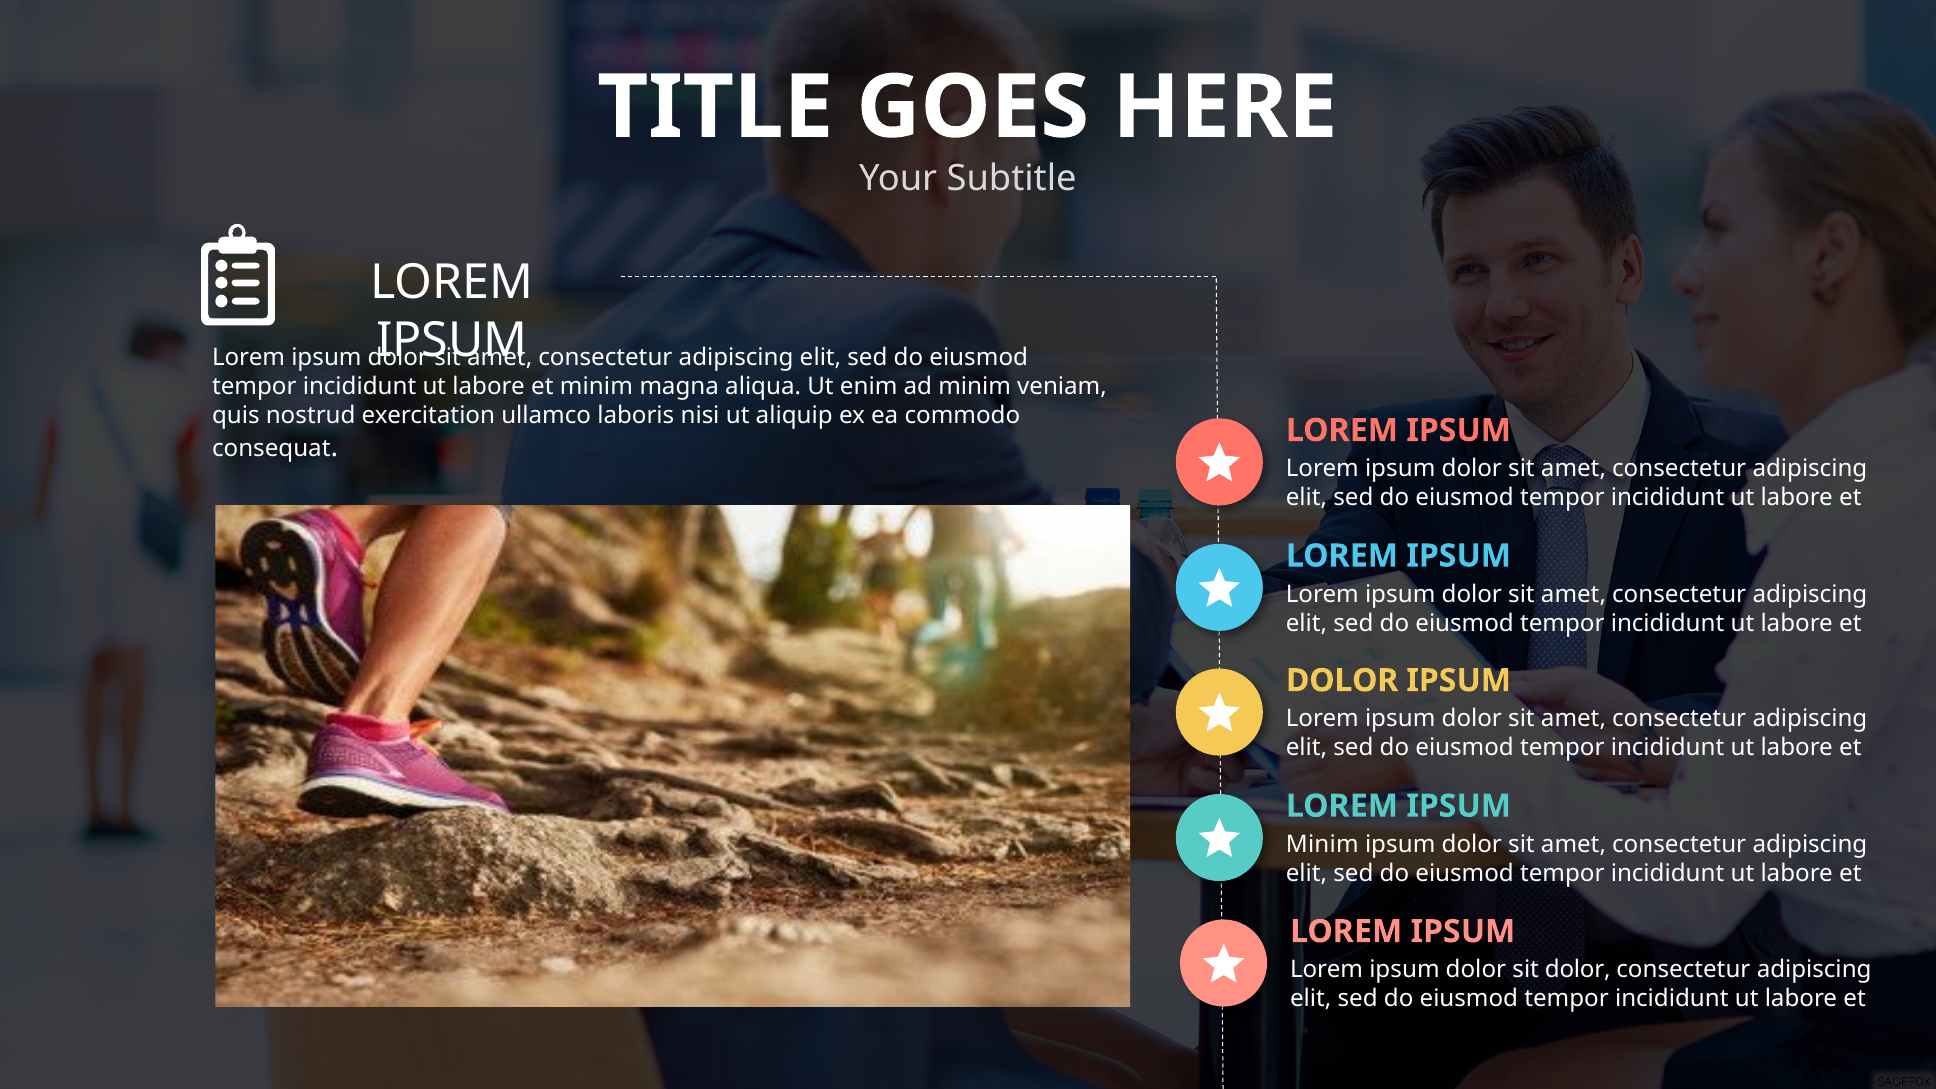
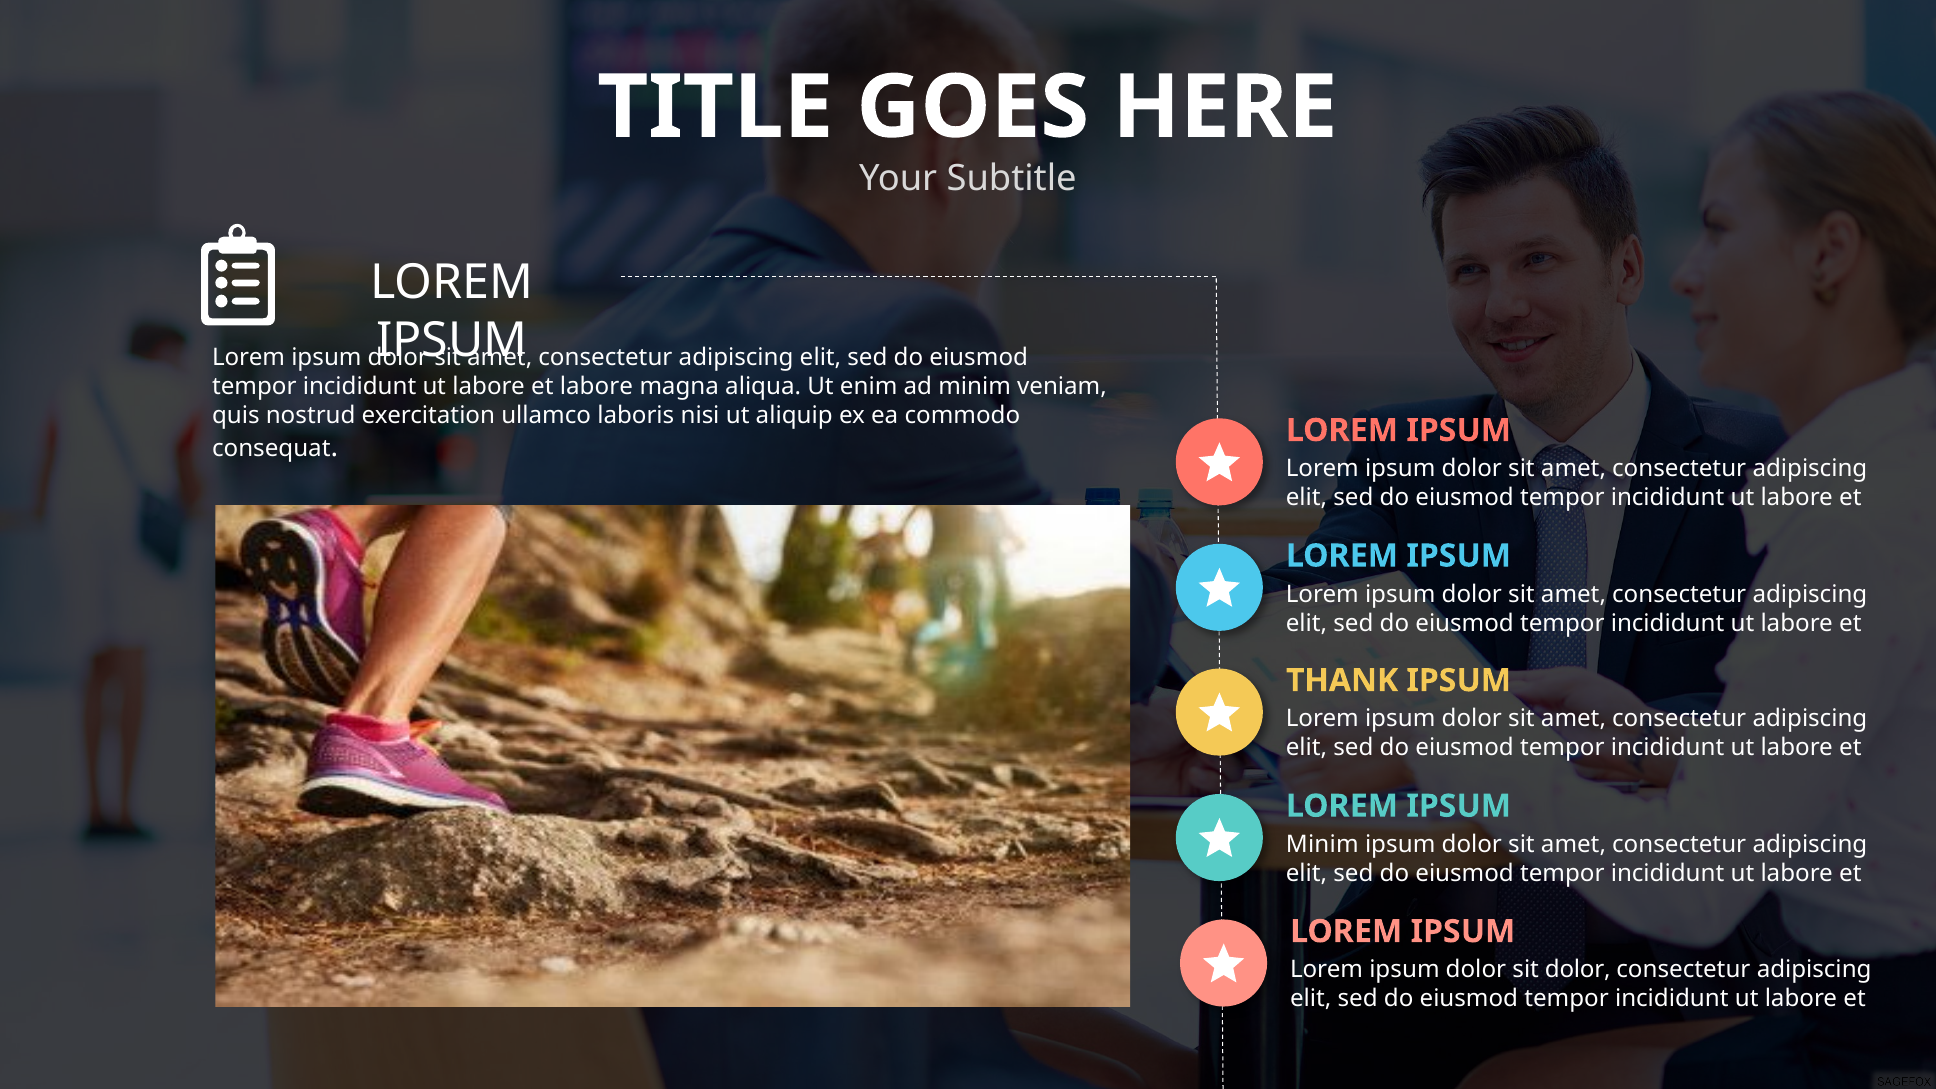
et minim: minim -> labore (596, 386)
DOLOR: DOLOR -> THANK (1342, 681)
